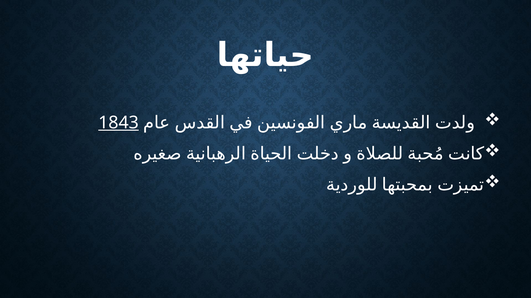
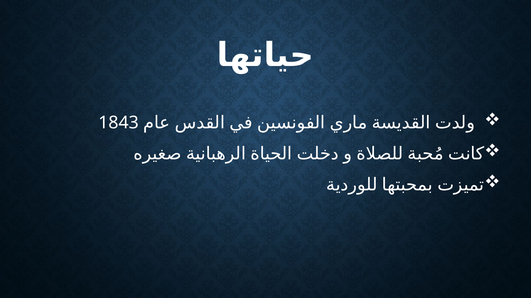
1843 underline: present -> none (119, 123)
